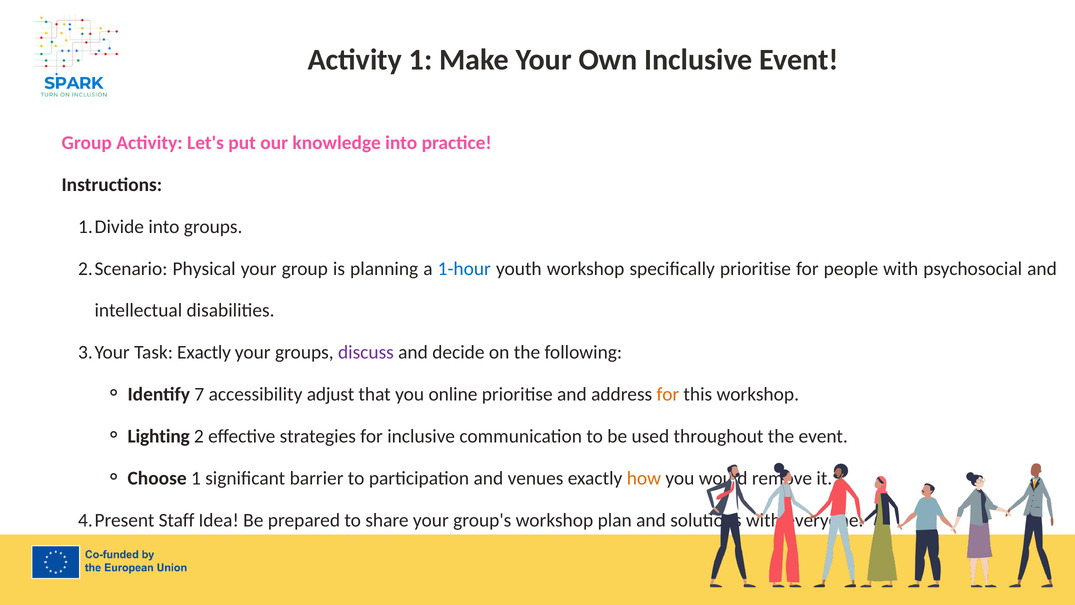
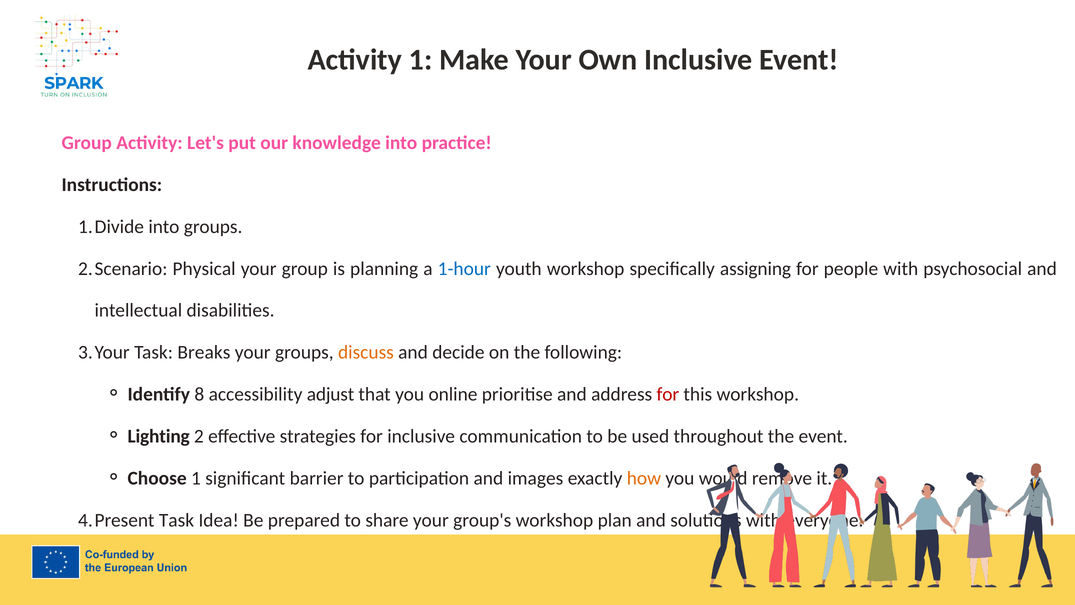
specifically prioritise: prioritise -> assigning (756, 268)
Task Exactly: Exactly -> Breaks (204, 352)
discuss colour: purple -> orange (366, 352)
Identify 7: 7 -> 8 (199, 394)
for colour: orange -> red (668, 394)
venues: venues -> images (535, 478)
Staff: Staff -> Task (176, 520)
